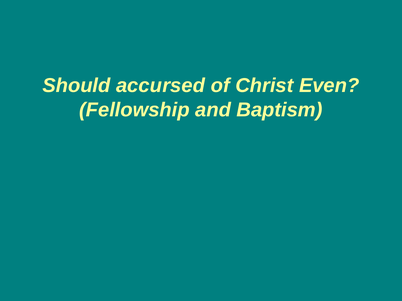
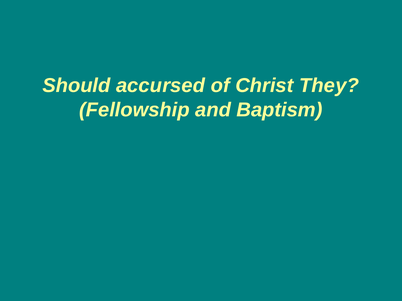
Even: Even -> They (329, 86)
